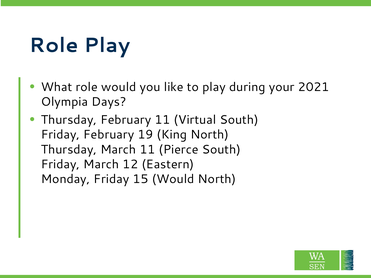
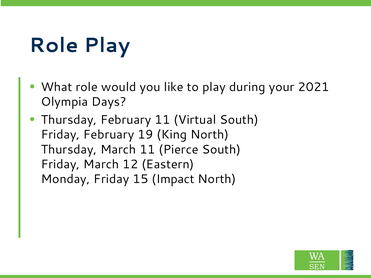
15 Would: Would -> Impact (173, 179)
